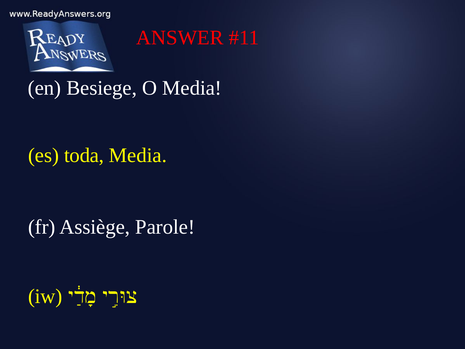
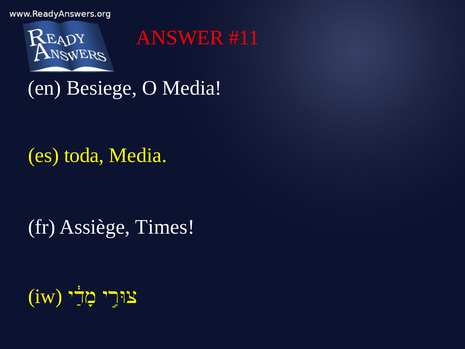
Parole: Parole -> Times (165, 227)
